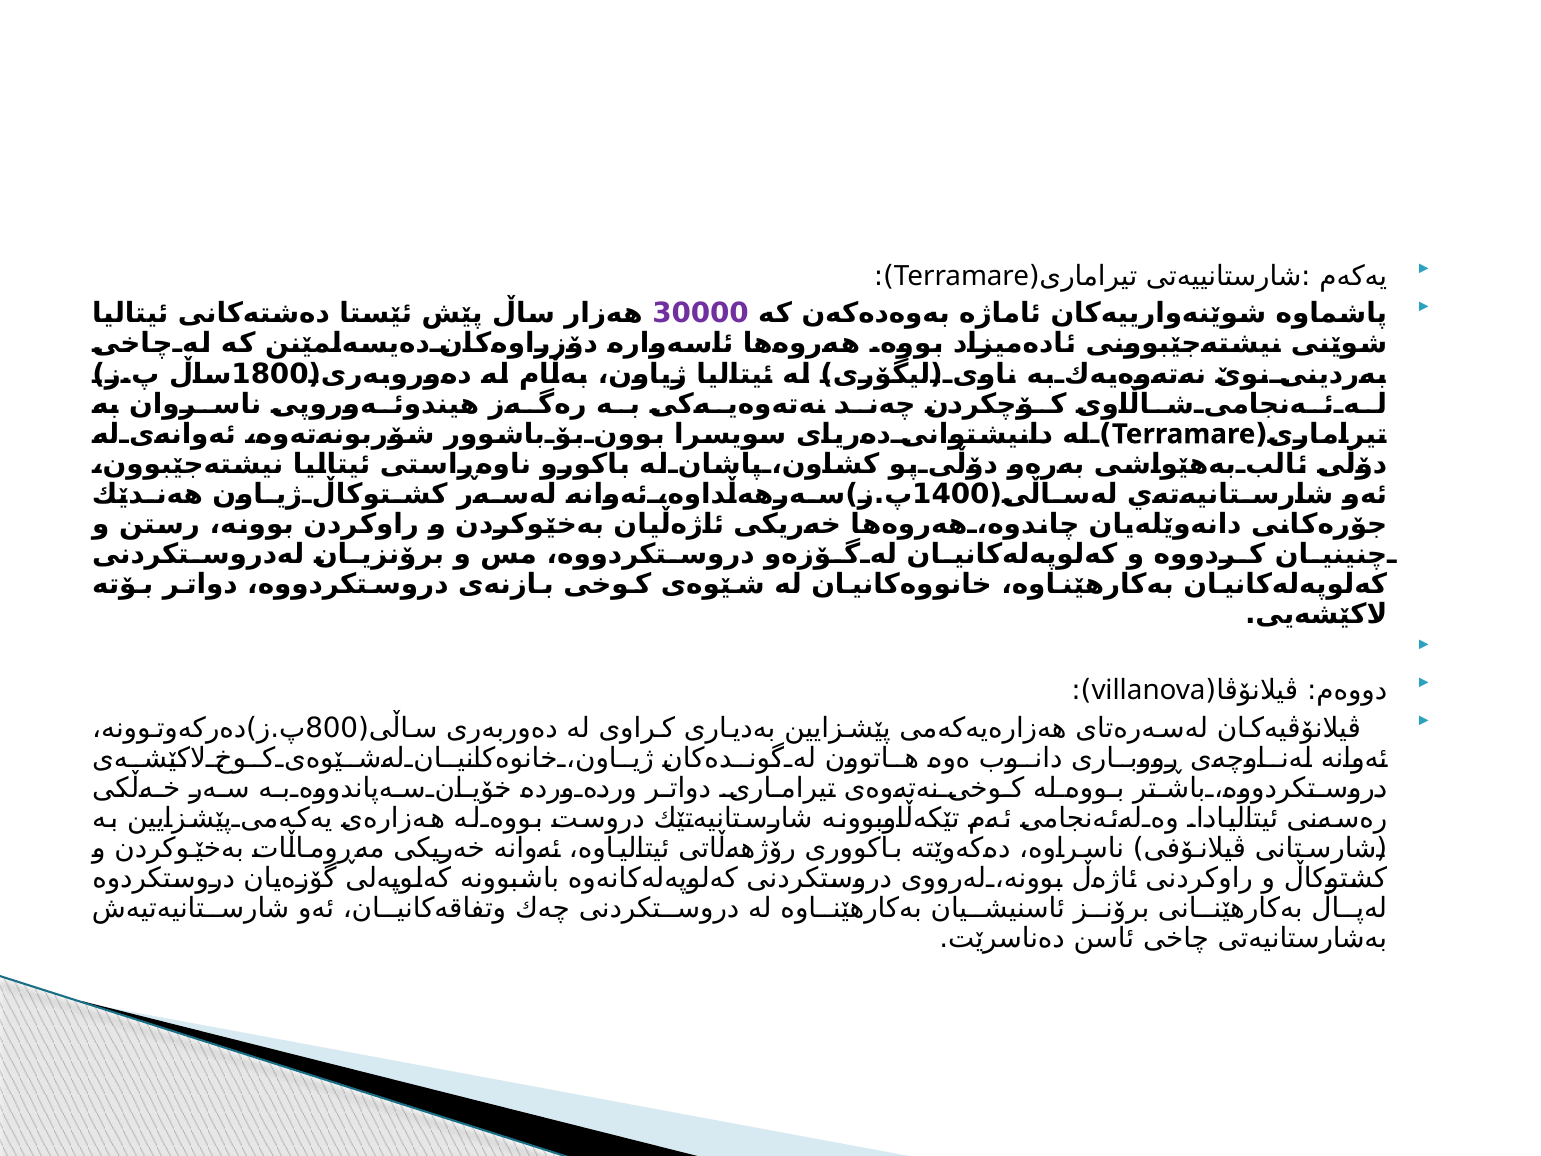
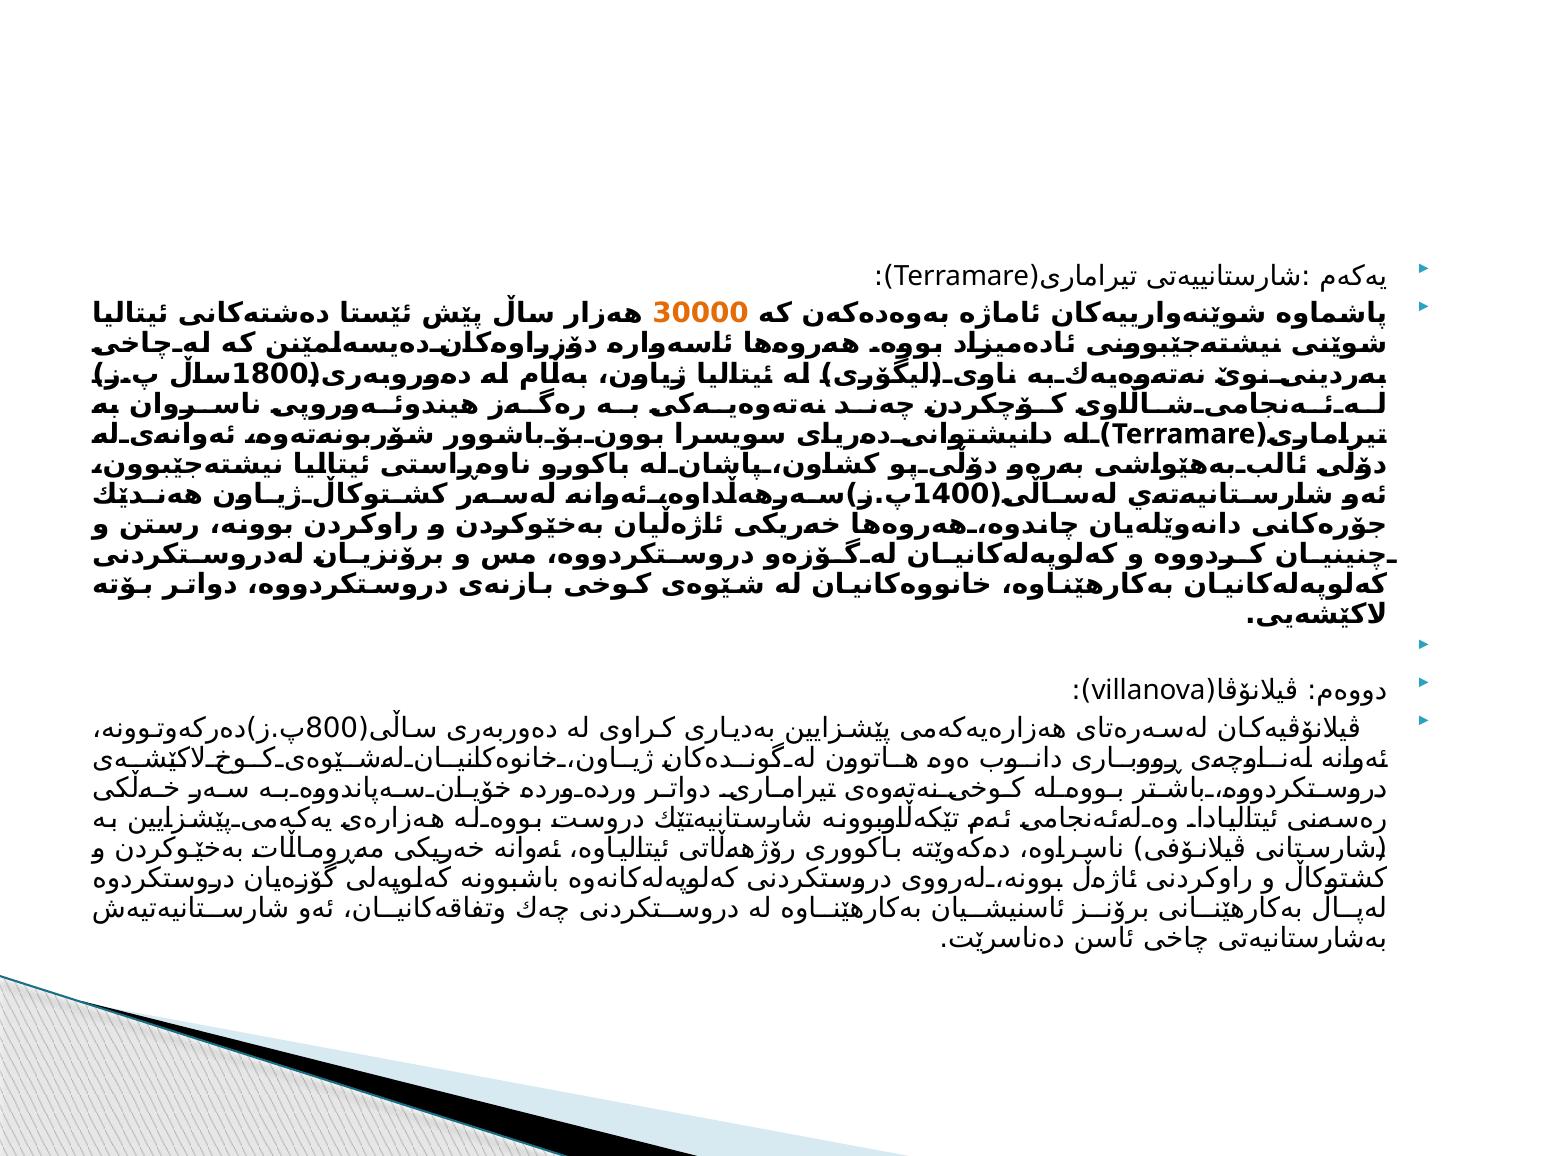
30000 colour: purple -> orange (701, 314)
